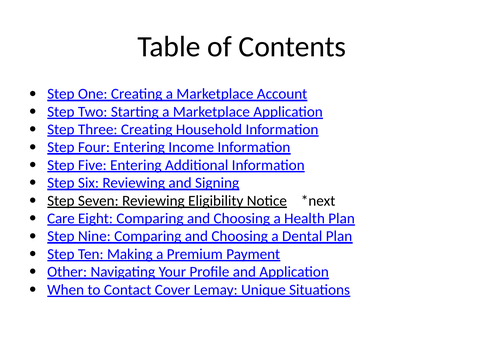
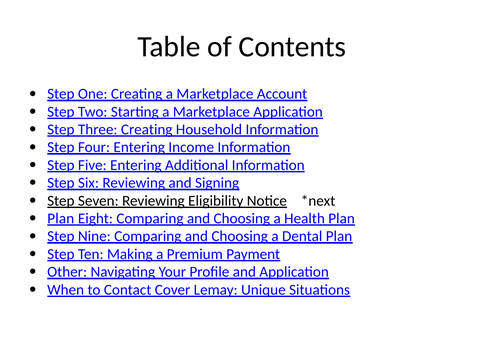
Care: Care -> Plan (61, 219)
